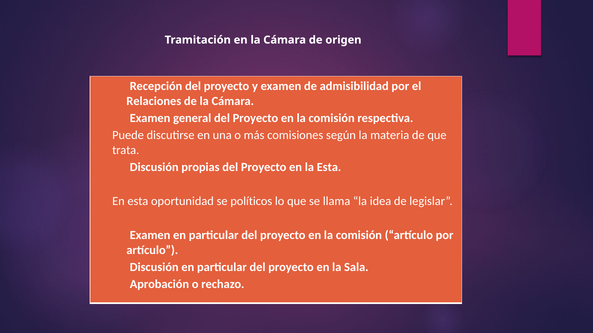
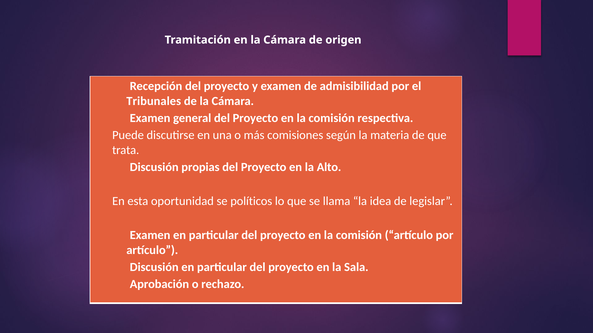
Relaciones: Relaciones -> Tribunales (154, 101)
la Esta: Esta -> Alto (329, 167)
